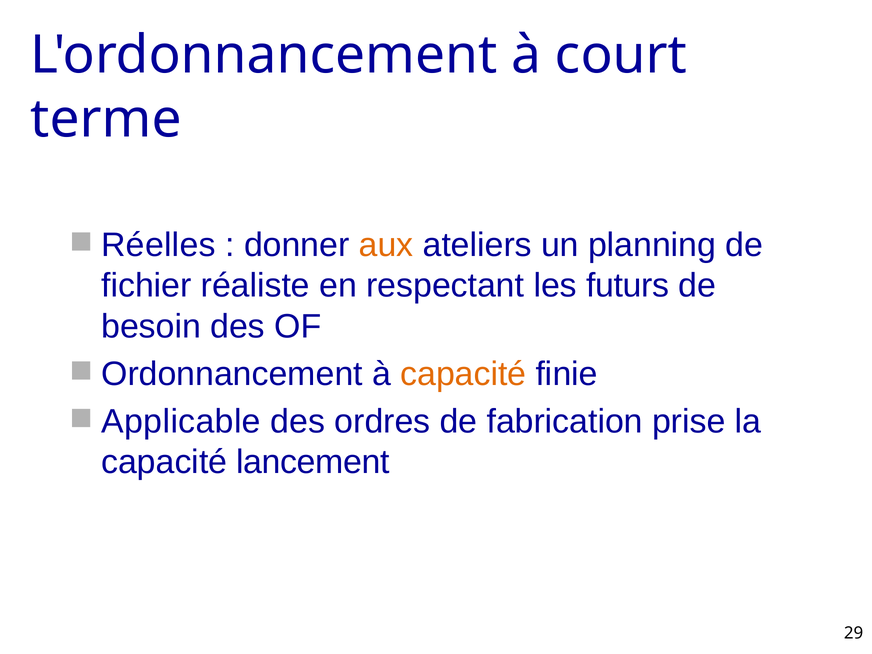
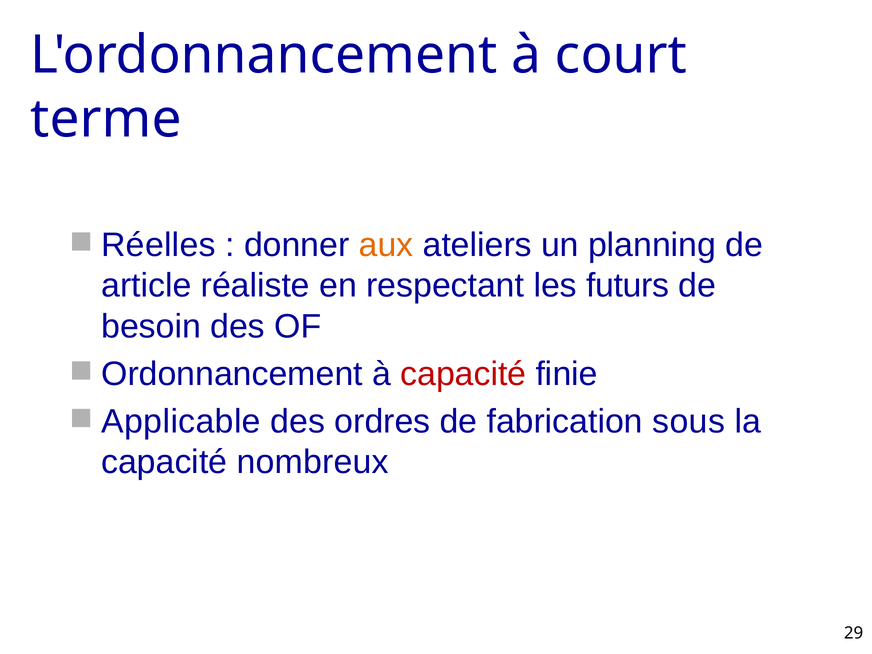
fichier: fichier -> article (146, 286)
capacité colour: orange -> red (463, 374)
prise: prise -> sous (689, 421)
lancement: lancement -> nombreux (313, 462)
